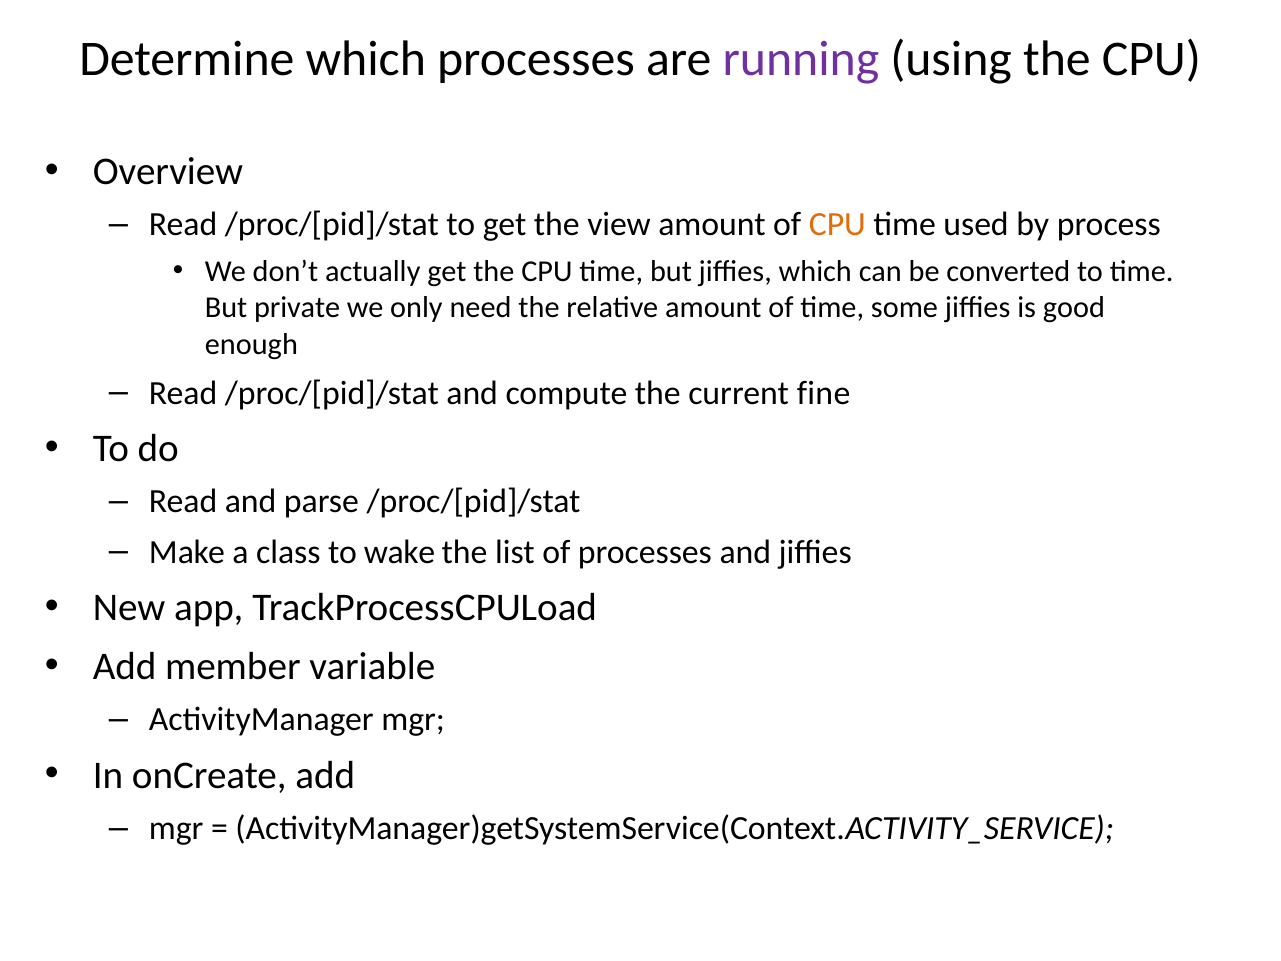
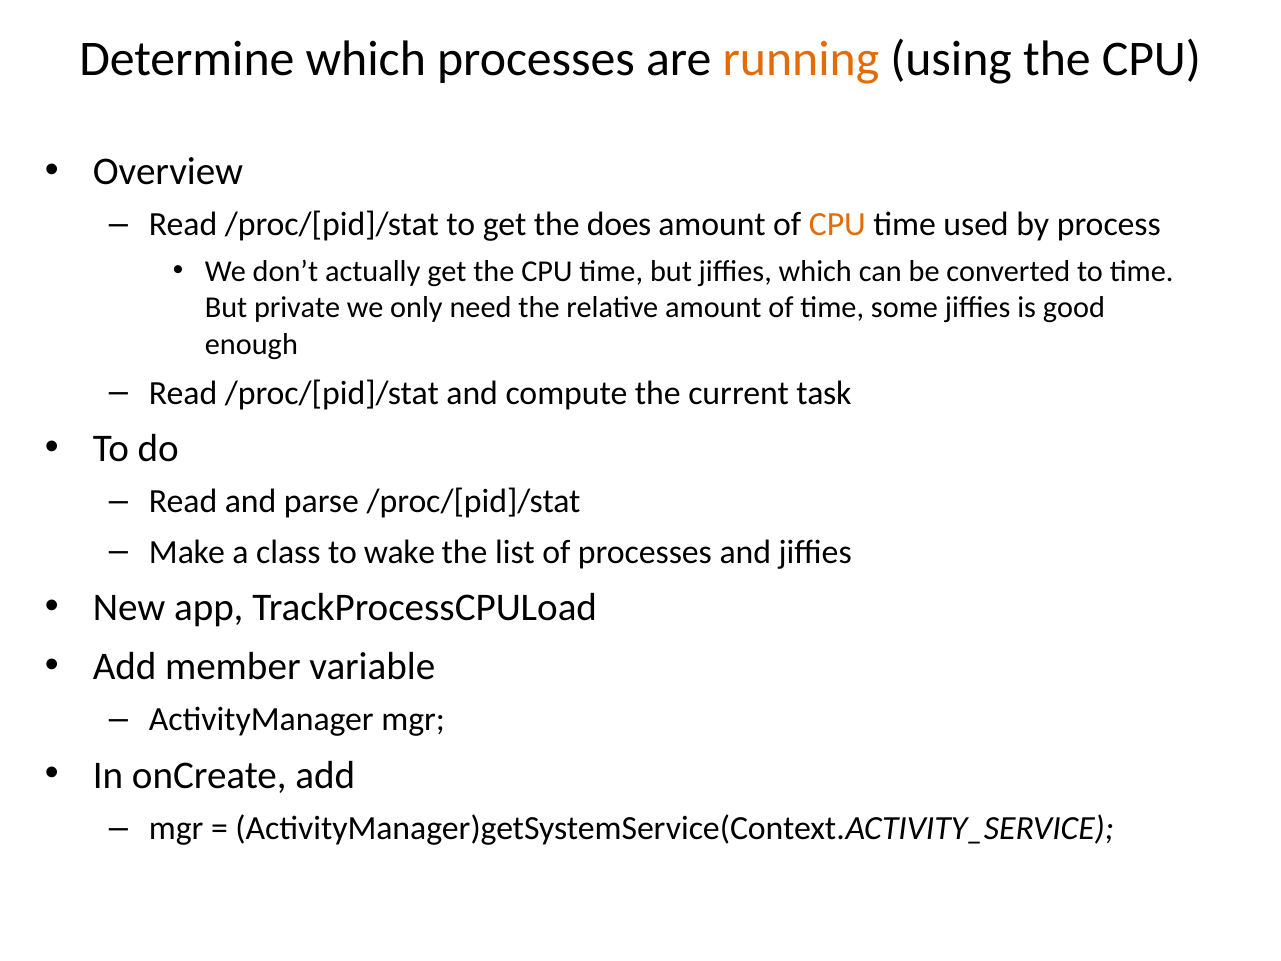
running colour: purple -> orange (801, 59)
view: view -> does (619, 225)
fine: fine -> task (824, 393)
